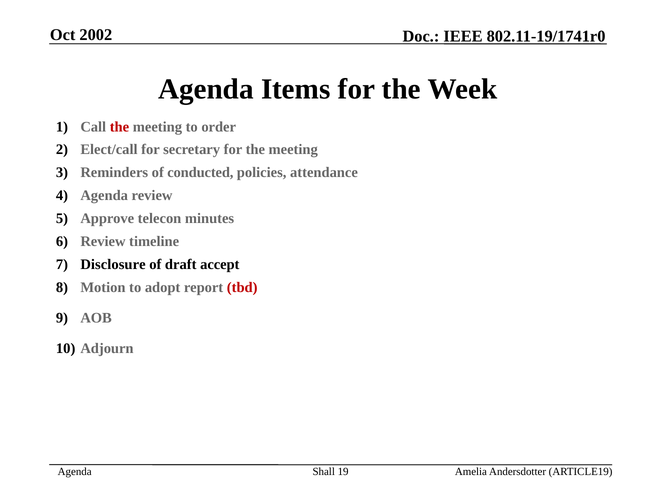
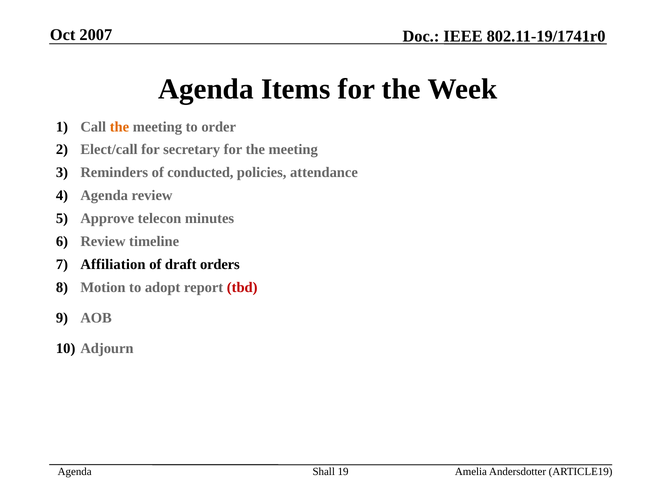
2002: 2002 -> 2007 (96, 35)
the colour: red -> orange (119, 127)
Disclosure: Disclosure -> Affiliation (113, 264)
accept: accept -> orders (220, 264)
